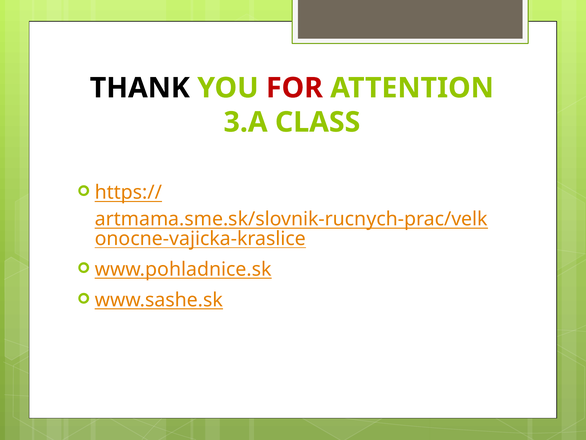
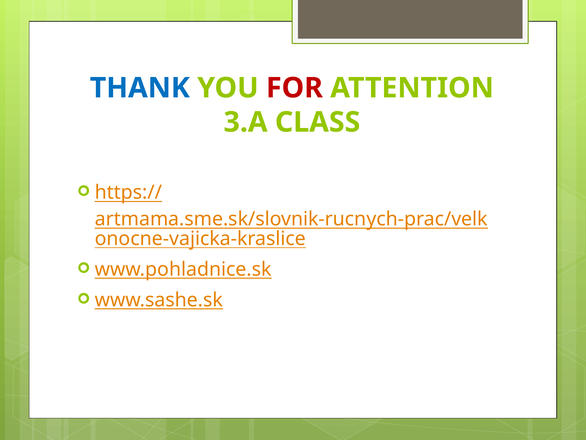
THANK colour: black -> blue (140, 88)
